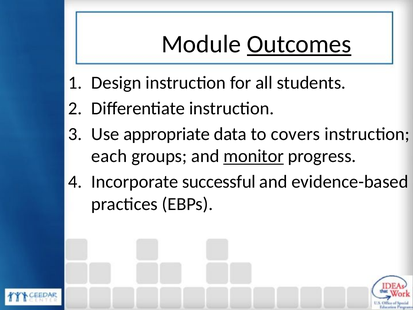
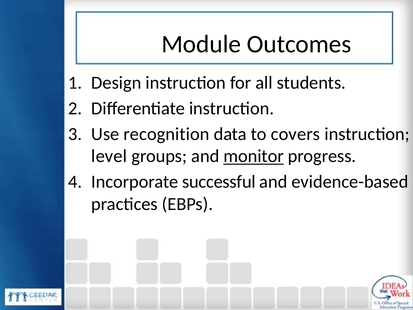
Outcomes underline: present -> none (299, 44)
appropriate: appropriate -> recognition (166, 134)
each: each -> level (109, 156)
